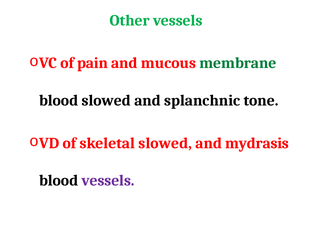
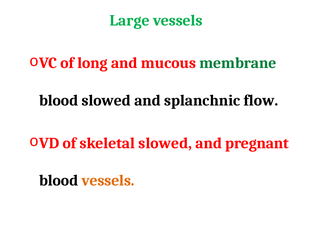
Other: Other -> Large (130, 20)
pain: pain -> long (92, 63)
tone: tone -> flow (261, 101)
mydrasis: mydrasis -> pregnant (257, 143)
vessels colour: purple -> orange (108, 181)
